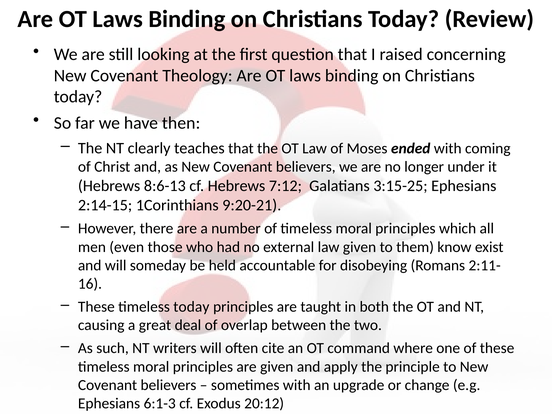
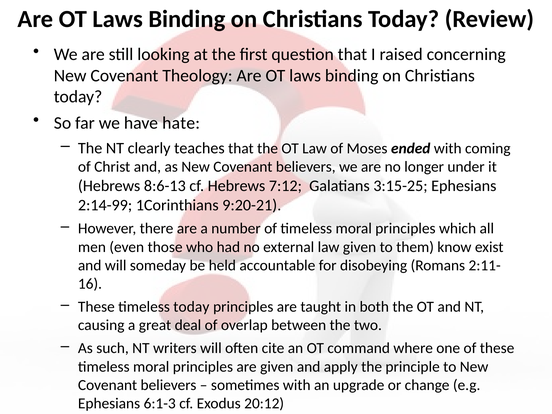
then: then -> hate (181, 123)
2:14-15: 2:14-15 -> 2:14-99 (105, 205)
